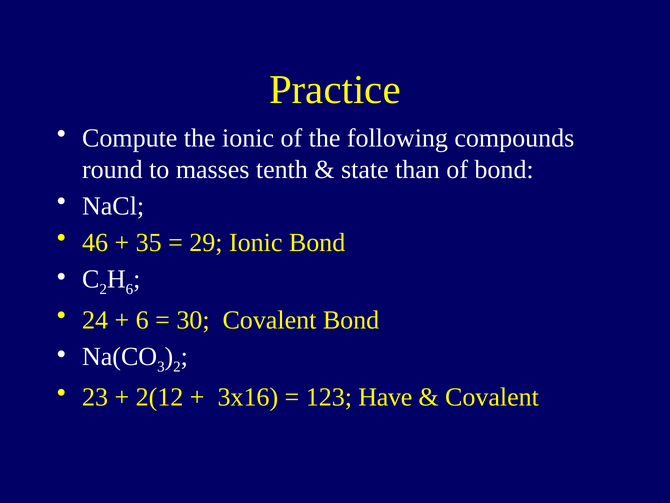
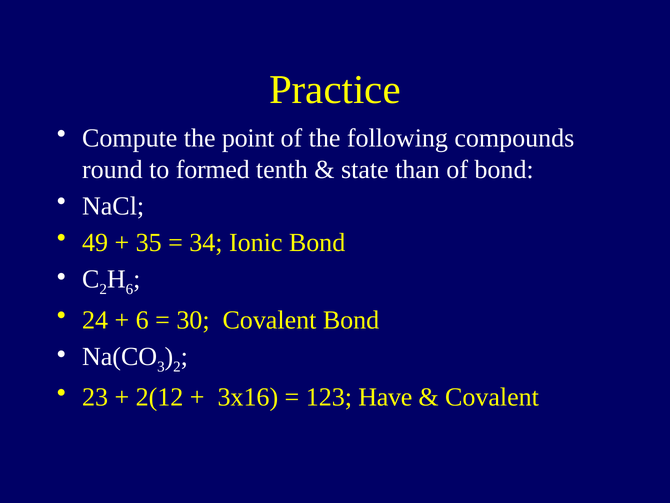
the ionic: ionic -> point (248, 138)
masses: masses -> formed (213, 169)
46: 46 -> 49 (95, 242)
29: 29 -> 34 (206, 242)
